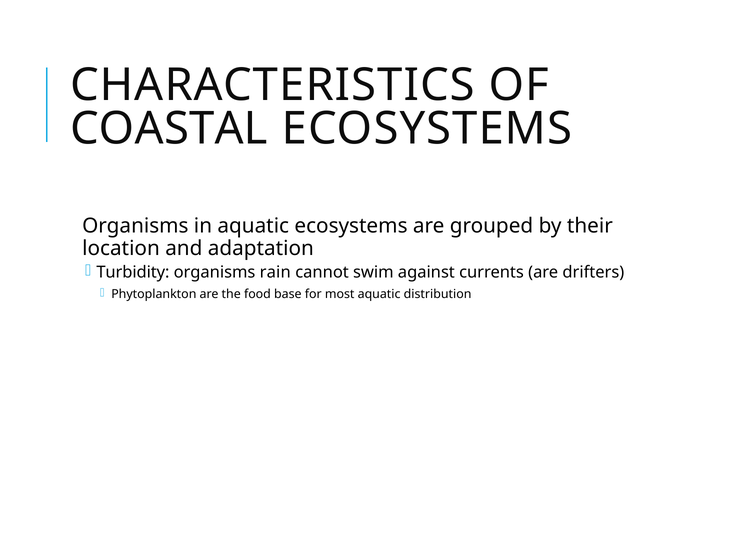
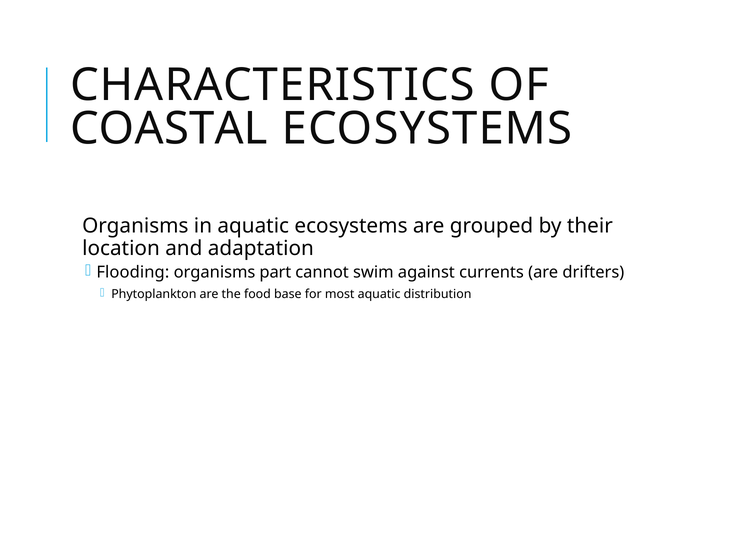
Turbidity: Turbidity -> Flooding (133, 272)
rain: rain -> part (275, 272)
